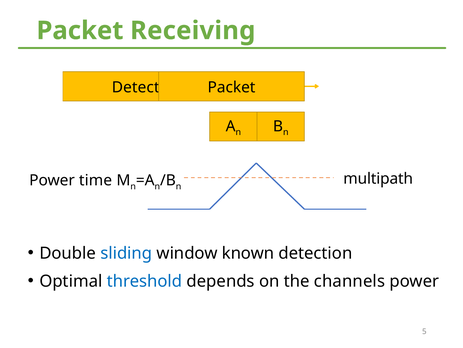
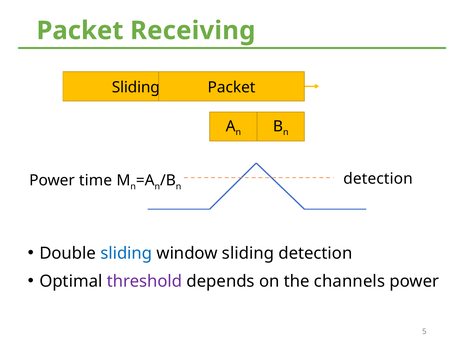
Detect: Detect -> Sliding (136, 87)
multipath: multipath -> detection (378, 178)
window known: known -> sliding (248, 253)
threshold colour: blue -> purple (144, 281)
